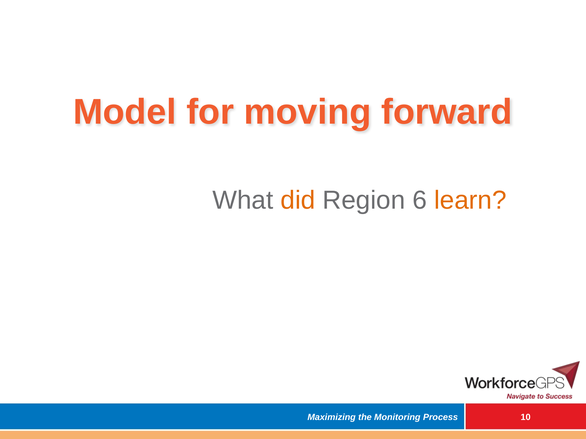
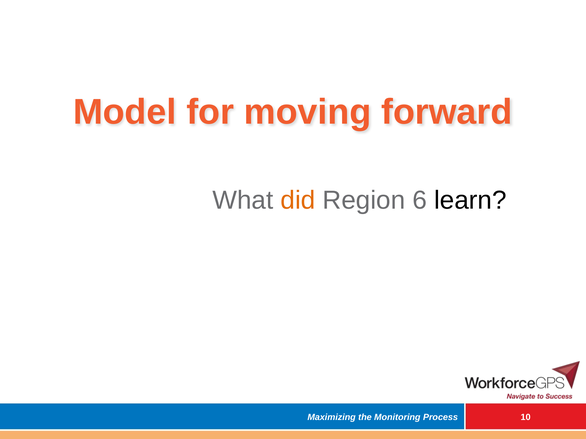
learn colour: orange -> black (470, 201)
